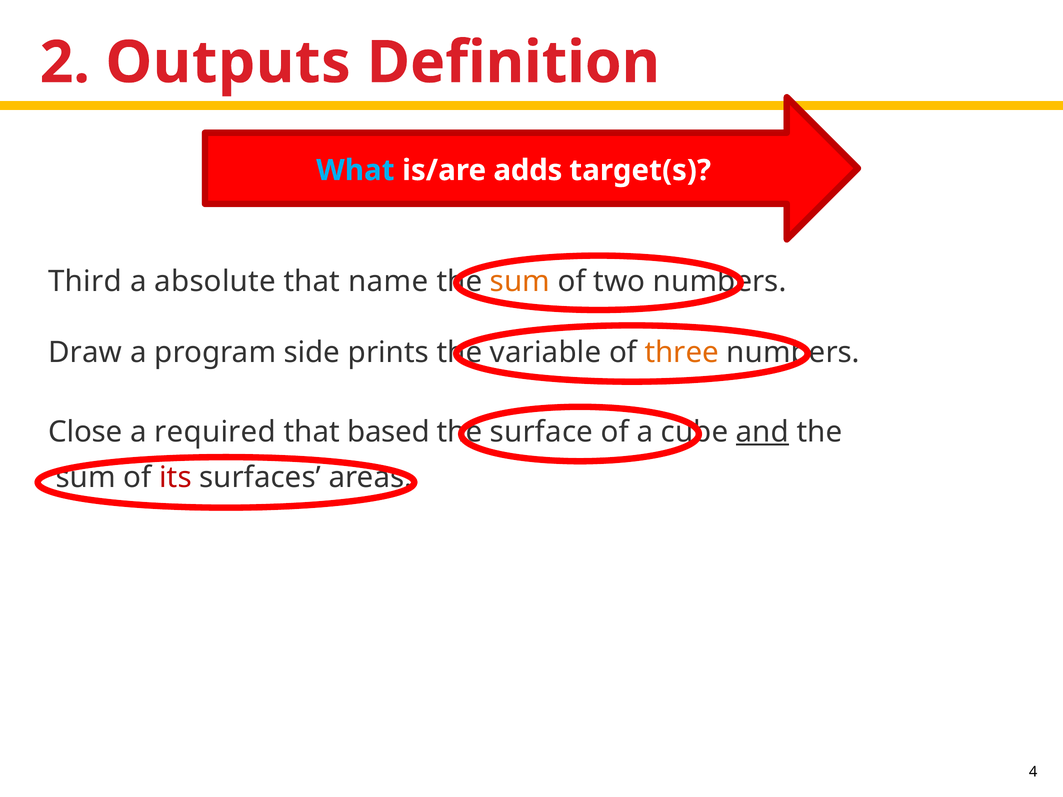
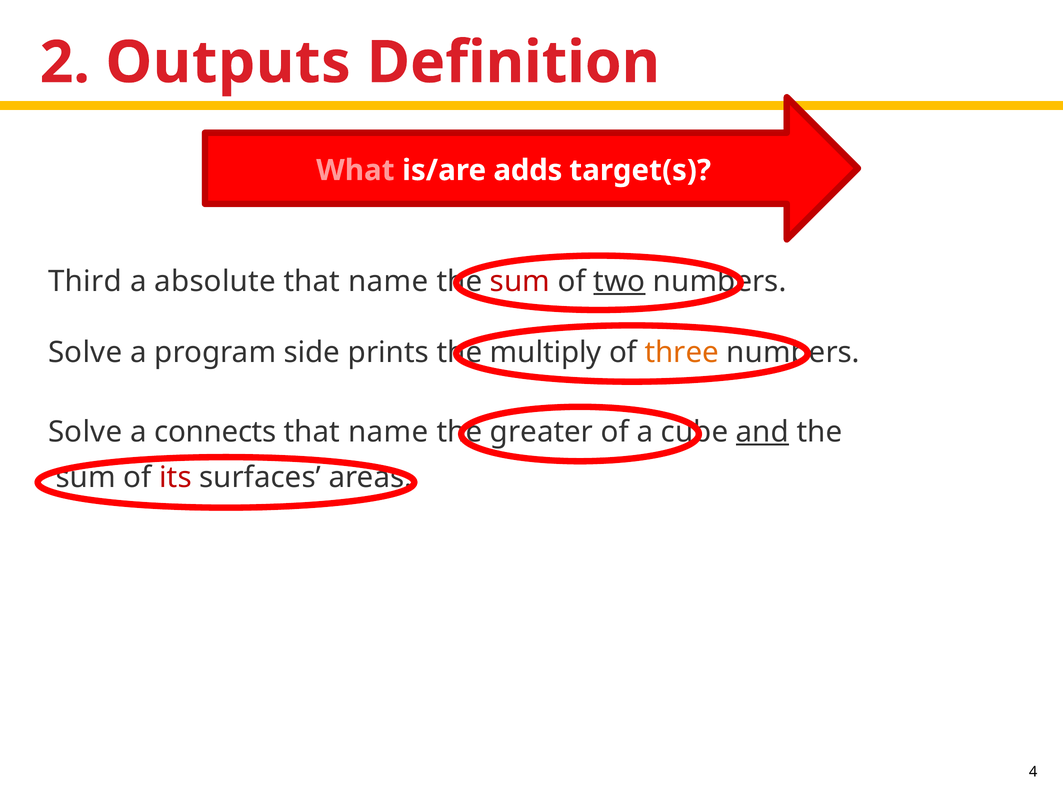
What colour: light blue -> pink (355, 170)
sum colour: orange -> red (520, 281)
two underline: none -> present (619, 281)
Draw: Draw -> Solve (85, 353)
variable: variable -> multiply (546, 353)
Close: Close -> Solve (85, 432)
required: required -> connects (215, 432)
based: based -> name (388, 432)
surface: surface -> greater (542, 432)
